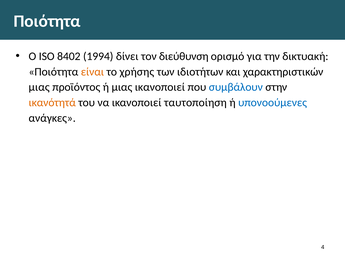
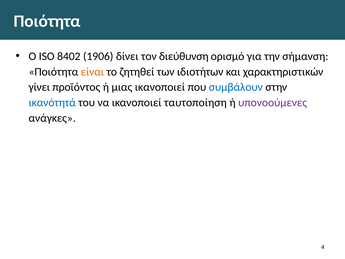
1994: 1994 -> 1906 (98, 56)
δικτυακή: δικτυακή -> σήμανση (305, 56)
χρήσης: χρήσης -> ζητηθεί (137, 72)
μιας: μιας -> γίνει (39, 87)
ικανότητά colour: orange -> blue (52, 103)
υπονοούμενες colour: blue -> purple (273, 103)
